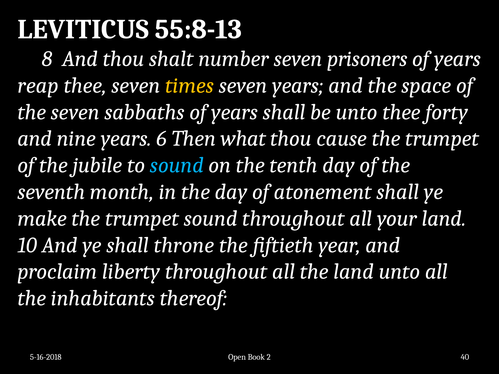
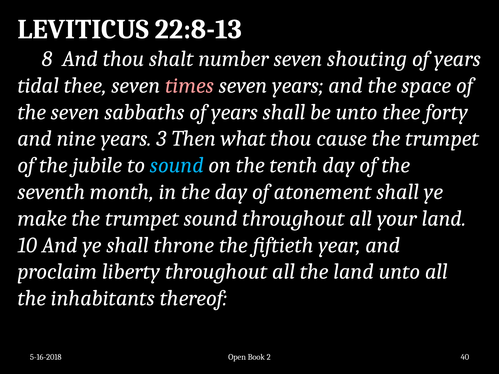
55:8-13: 55:8-13 -> 22:8-13 (198, 29)
prisoners: prisoners -> shouting (367, 59)
reap: reap -> tidal (38, 86)
times colour: yellow -> pink (189, 86)
6: 6 -> 3 (162, 139)
